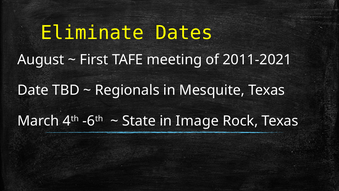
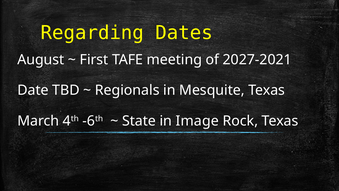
Eliminate: Eliminate -> Regarding (92, 33)
2011-2021: 2011-2021 -> 2027-2021 (257, 60)
